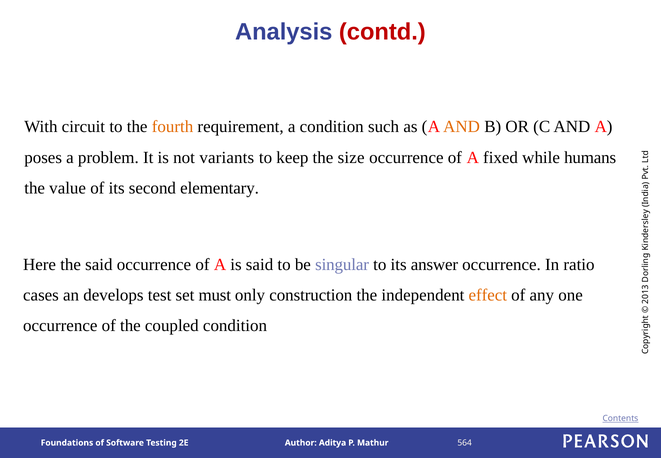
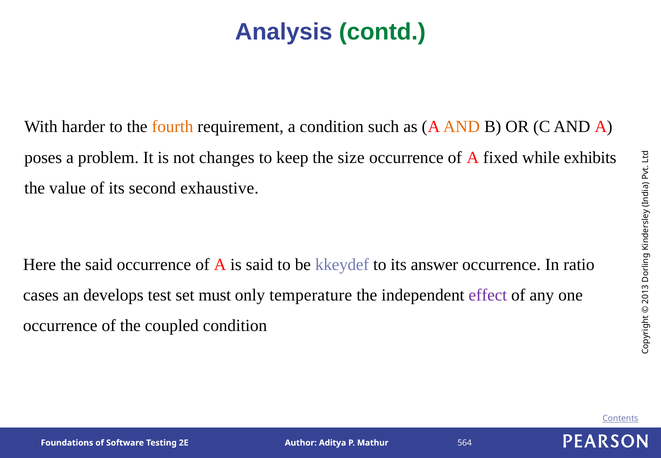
contd colour: red -> green (382, 32)
circuit: circuit -> harder (83, 127)
variants: variants -> changes (227, 157)
humans: humans -> exhibits (590, 157)
elementary: elementary -> exhaustive (219, 188)
singular: singular -> kkeydef (342, 264)
construction: construction -> temperature (311, 295)
effect colour: orange -> purple (488, 295)
